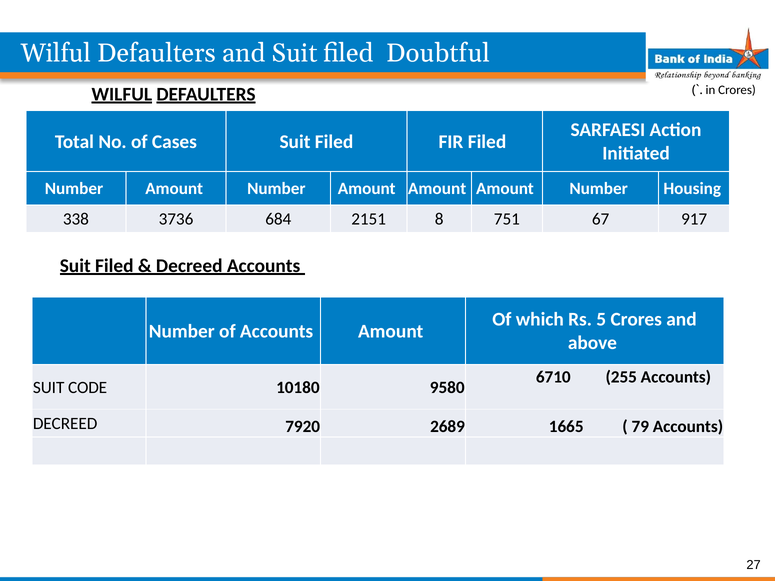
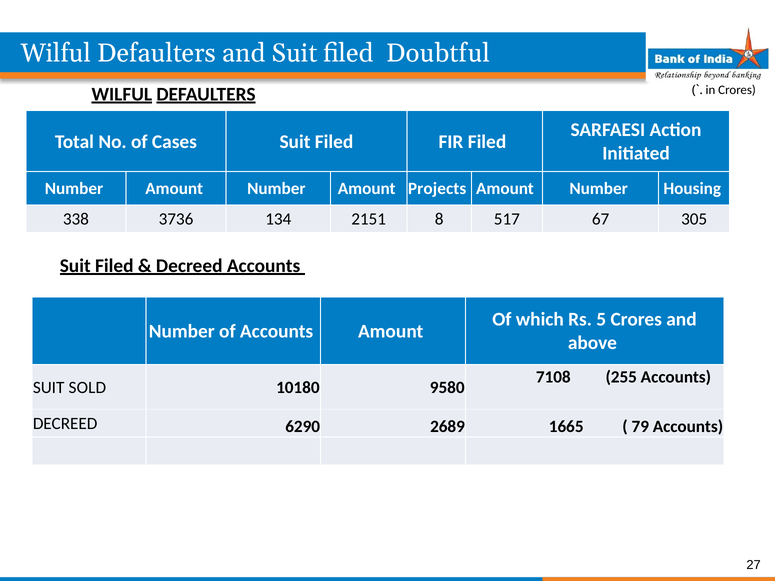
Number Amount Amount: Amount -> Projects (437, 189)
684: 684 -> 134 (278, 219)
751: 751 -> 517 (507, 219)
917: 917 -> 305 (694, 219)
6710: 6710 -> 7108 (553, 377)
CODE: CODE -> SOLD (87, 388)
7920: 7920 -> 6290 (303, 427)
